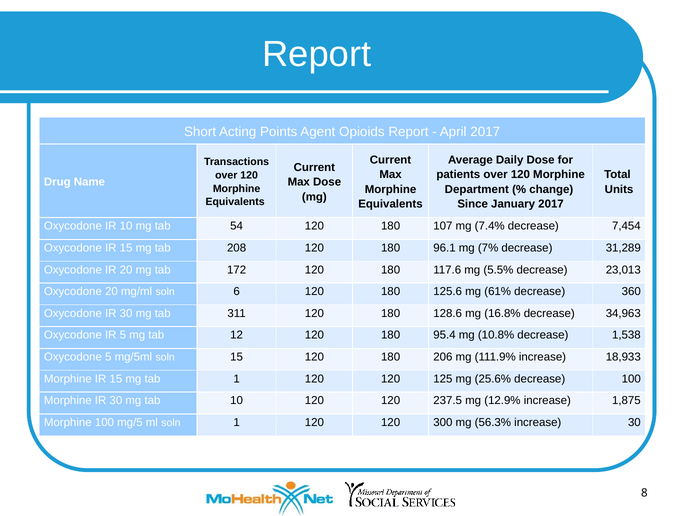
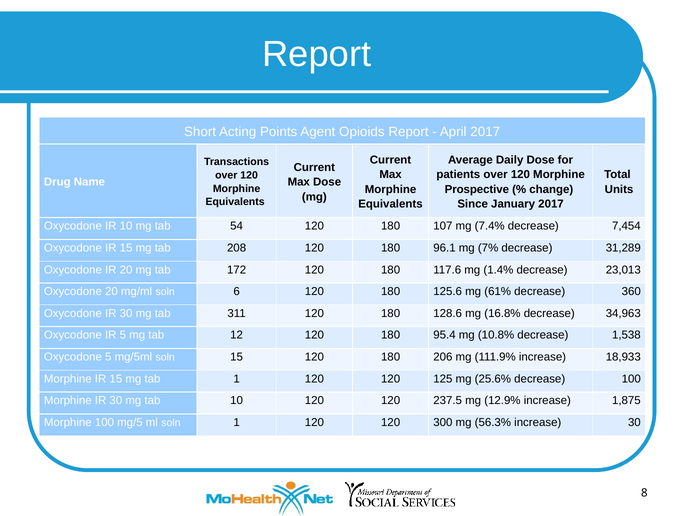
Department: Department -> Prospective (477, 190)
5.5%: 5.5% -> 1.4% (498, 270)
